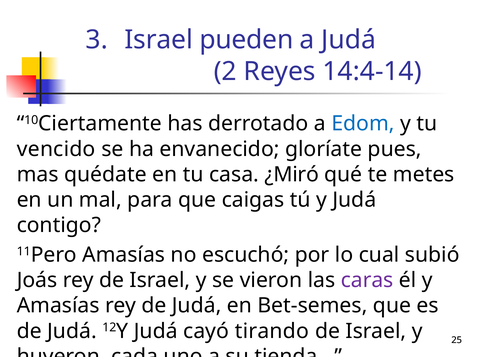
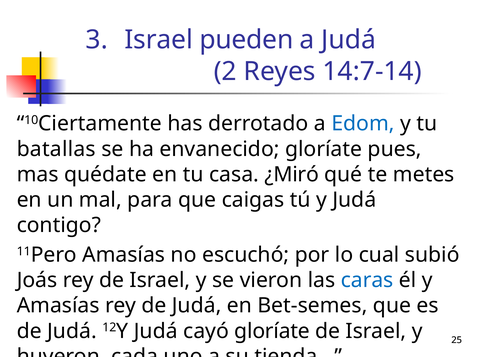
14:4-14: 14:4-14 -> 14:7-14 (372, 72)
vencido: vencido -> batallas (56, 149)
caras colour: purple -> blue (367, 281)
cayó tirando: tirando -> gloríate (272, 332)
